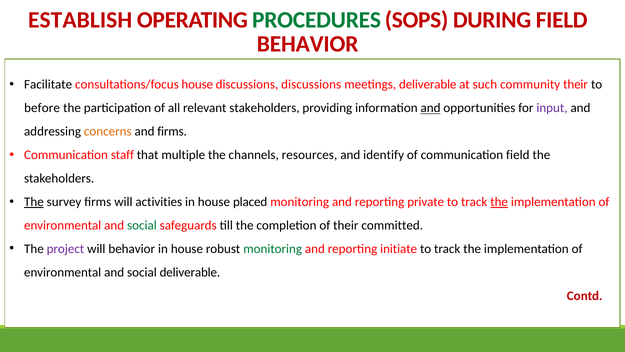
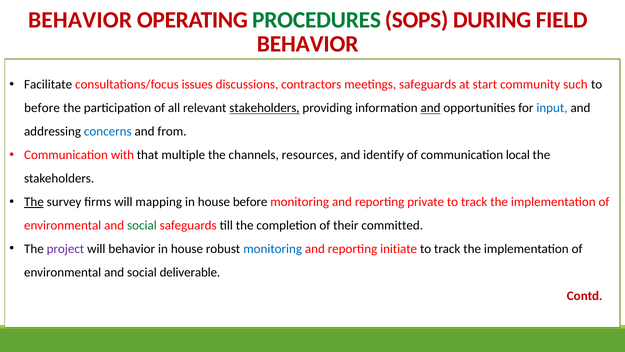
ESTABLISH: ESTABLISH -> BEHAVIOR (80, 20)
consultations/focus house: house -> issues (197, 85)
discussions discussions: discussions -> contractors (311, 85)
meetings deliverable: deliverable -> safeguards (428, 85)
such: such -> start (485, 85)
community their: their -> such (575, 85)
stakeholders underline: none -> present (264, 108)
input colour: purple -> blue (552, 108)
concerns colour: orange -> blue (108, 131)
and firms: firms -> from (172, 131)
staff: staff -> with (122, 155)
communication field: field -> local (518, 155)
activities: activities -> mapping (159, 202)
house placed: placed -> before (250, 202)
the underline: present -> none (499, 202)
monitoring colour: green -> blue (273, 249)
